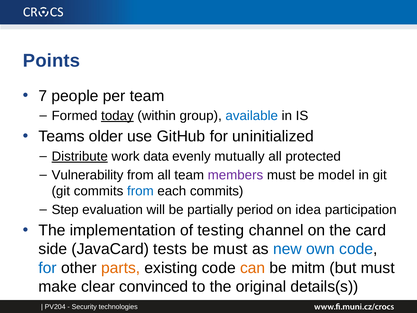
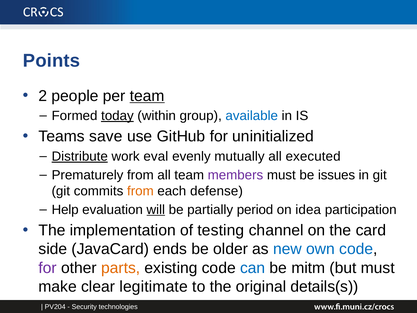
7: 7 -> 2 (43, 96)
team underline: none -> present (147, 96)
older: older -> save (106, 136)
data: data -> eval (156, 156)
protected: protected -> executed (313, 156)
Vulnerability: Vulnerability -> Prematurely (87, 175)
model: model -> issues (337, 175)
from colour: blue -> orange (140, 191)
each commits: commits -> defense (217, 191)
Step: Step -> Help (65, 210)
will underline: none -> present (156, 210)
tests: tests -> ends (170, 249)
be must: must -> older (231, 249)
for colour: blue -> purple (48, 268)
can colour: orange -> blue (253, 268)
convinced: convinced -> legitimate (154, 287)
